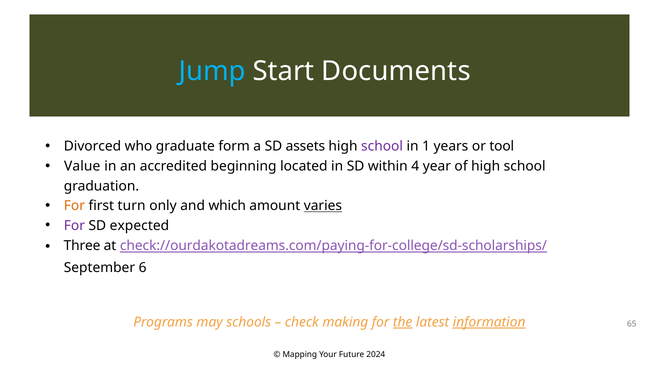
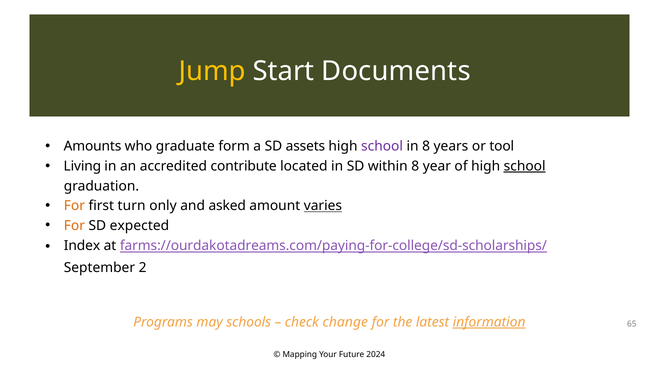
Jump colour: light blue -> yellow (212, 71)
Divorced: Divorced -> Amounts (93, 146)
in 1: 1 -> 8 (426, 146)
Value: Value -> Living (82, 166)
beginning: beginning -> contribute (244, 166)
within 4: 4 -> 8 (415, 166)
school underline: none -> present (525, 166)
which: which -> asked (227, 206)
For colour: purple -> orange (74, 225)
Three: Three -> Index (82, 246)
check://ourdakotadreams.com/paying-for-college/sd-scholarships/: check://ourdakotadreams.com/paying-for-college/sd-scholarships/ -> farms://ourdakotadreams.com/paying-for-college/sd-scholarships/ (333, 246)
6: 6 -> 2 (143, 268)
making: making -> change (345, 322)
the underline: present -> none (403, 322)
